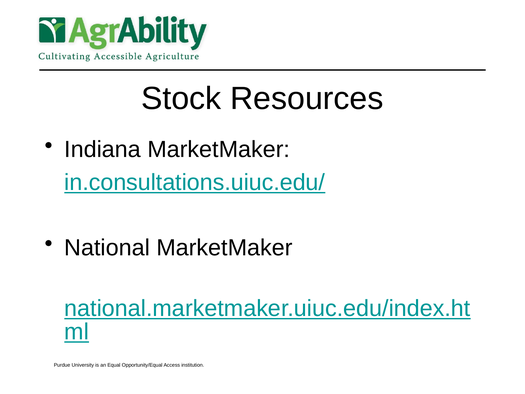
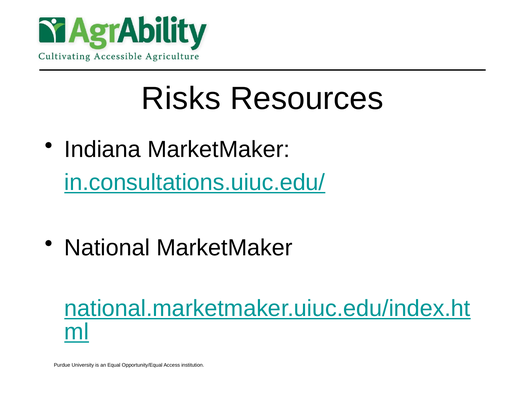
Stock: Stock -> Risks (181, 98)
